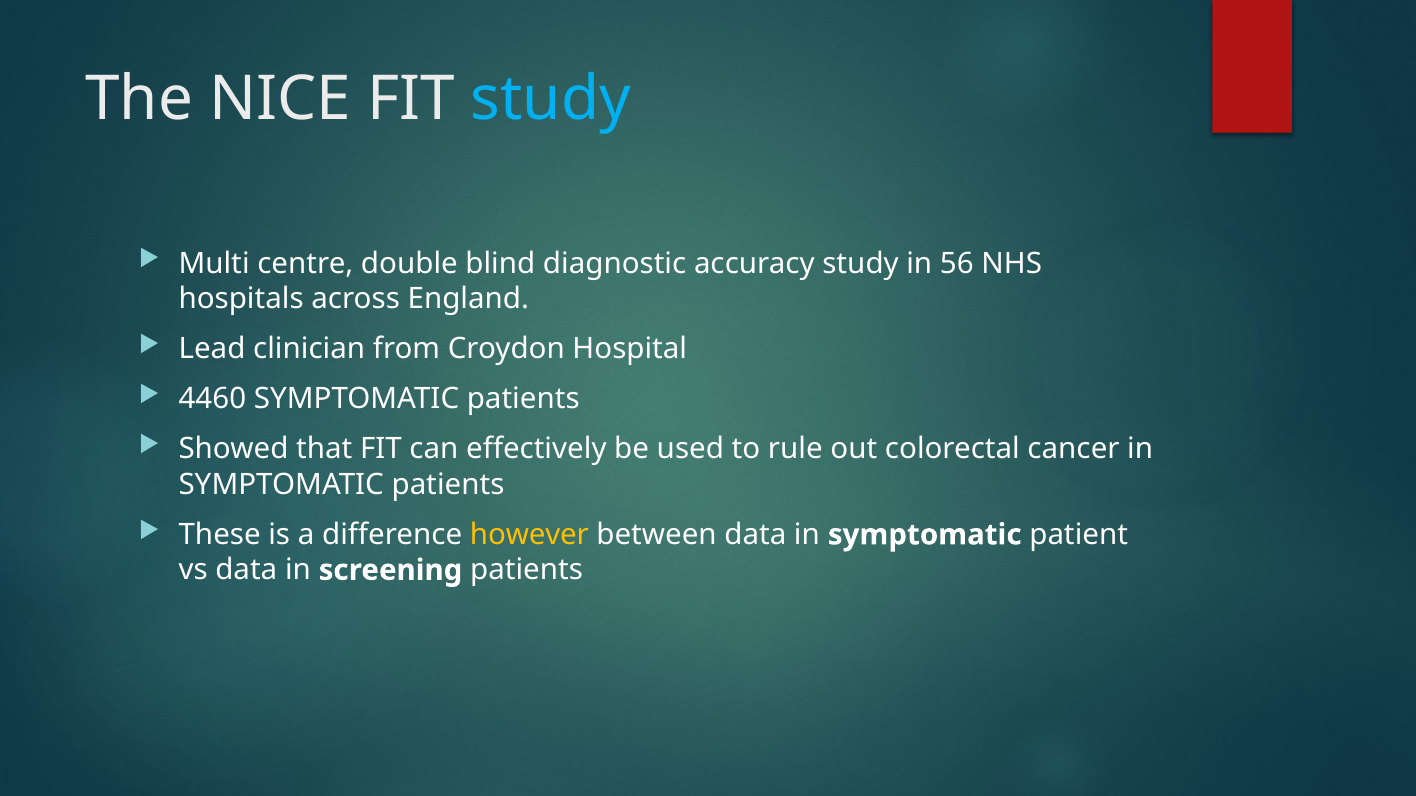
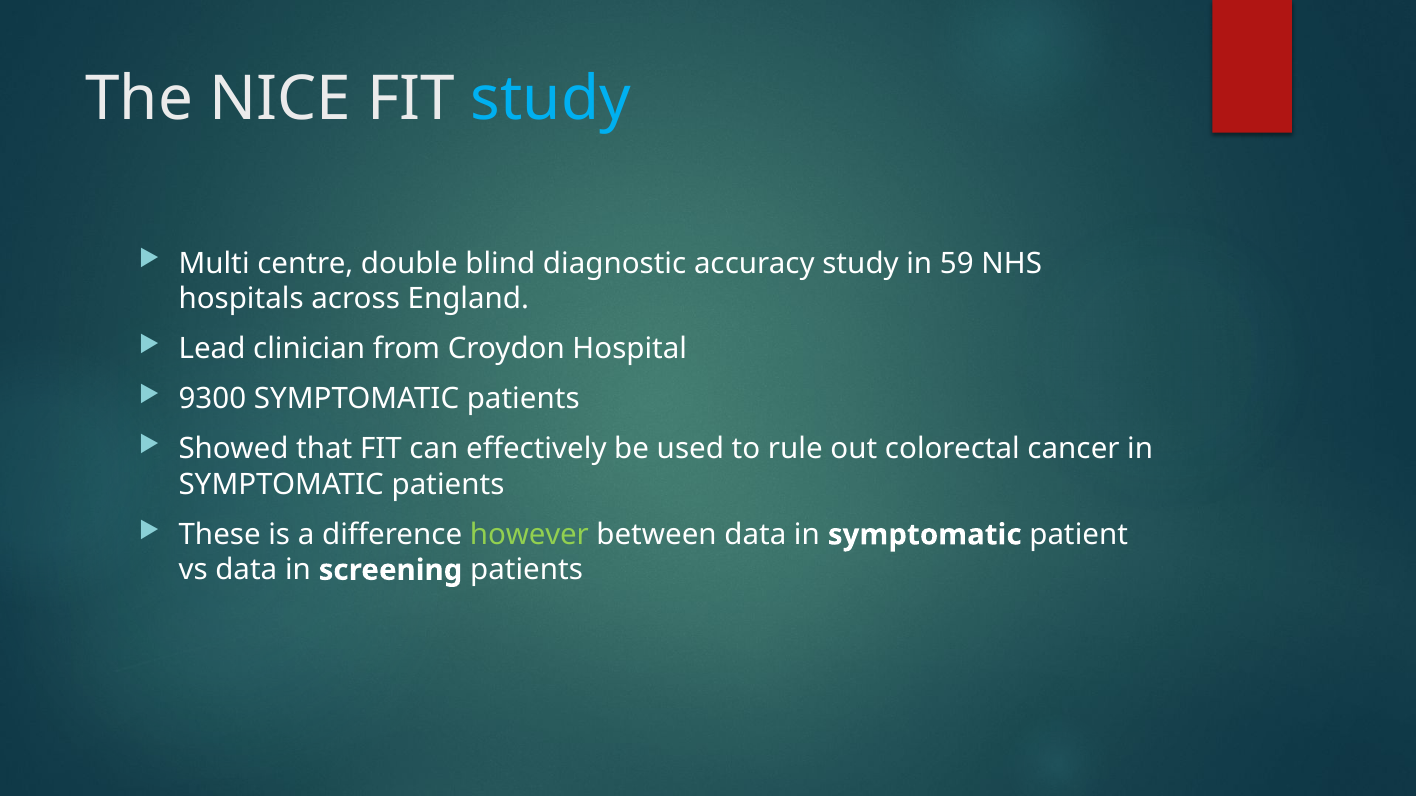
56: 56 -> 59 (957, 264)
4460: 4460 -> 9300 (212, 399)
however colour: yellow -> light green (529, 535)
